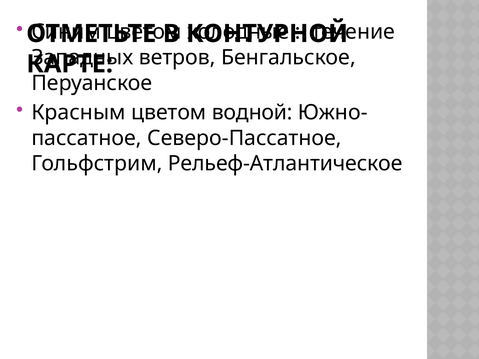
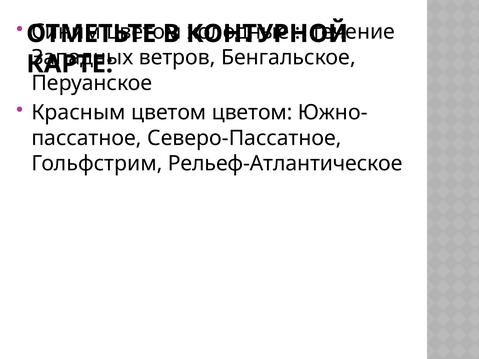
цветом водной: водной -> цветом (252, 113)
